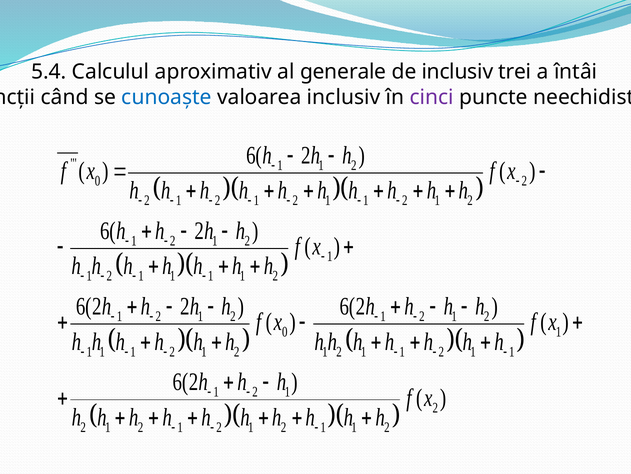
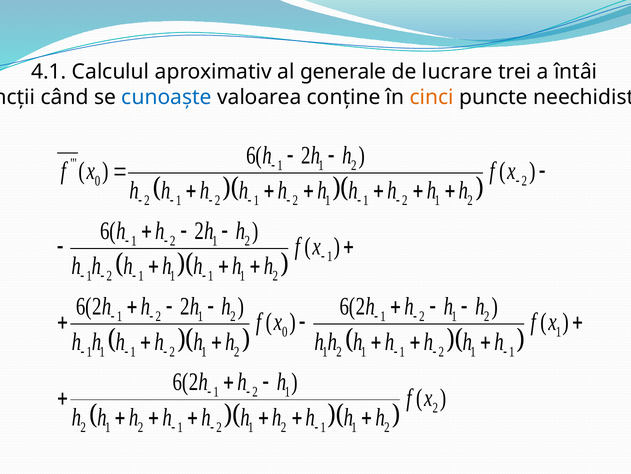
5.4: 5.4 -> 4.1 (49, 72)
de inclusiv: inclusiv -> lucrare (457, 72)
valoarea inclusiv: inclusiv -> conține (344, 97)
cinci colour: purple -> orange (432, 97)
